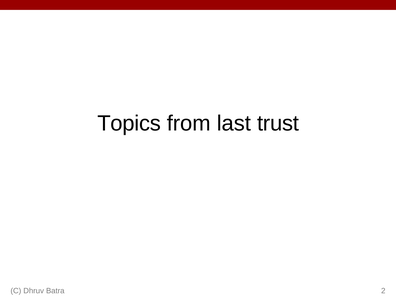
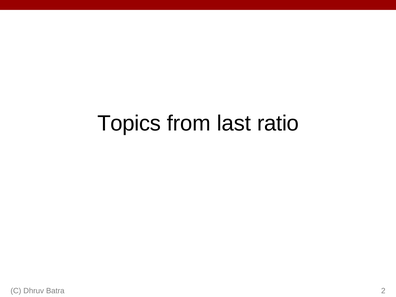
trust: trust -> ratio (278, 123)
